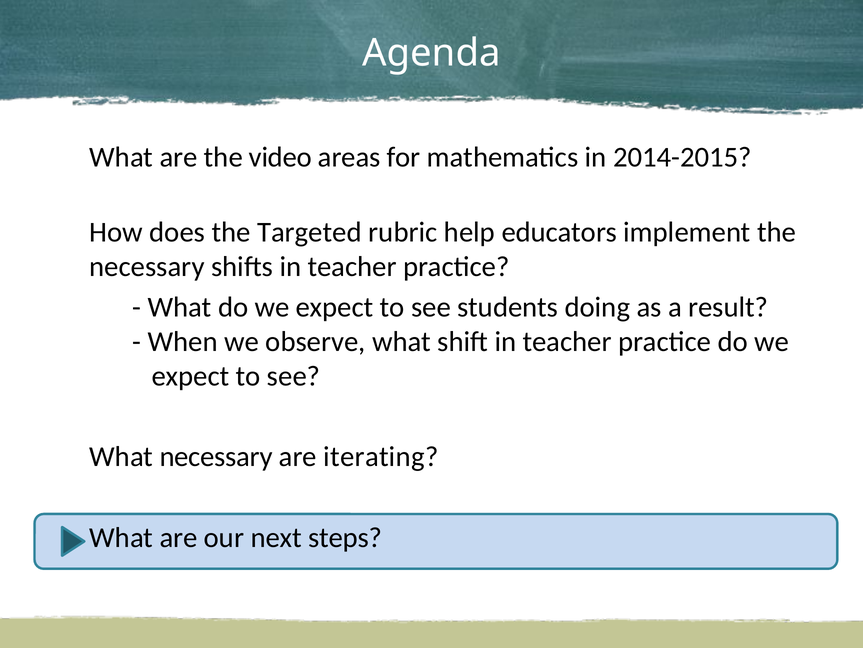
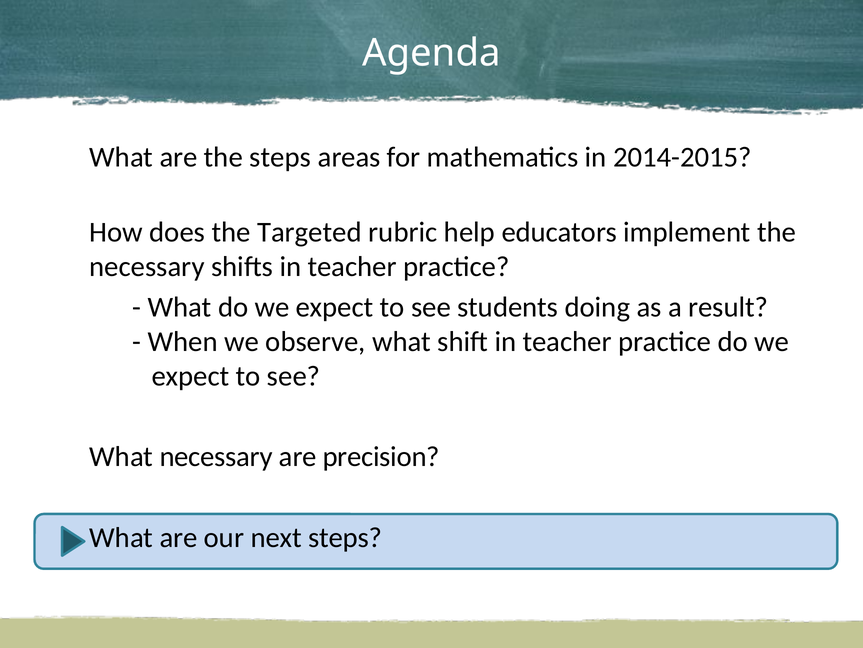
the video: video -> steps (280, 157)
iterating: iterating -> precision (381, 456)
